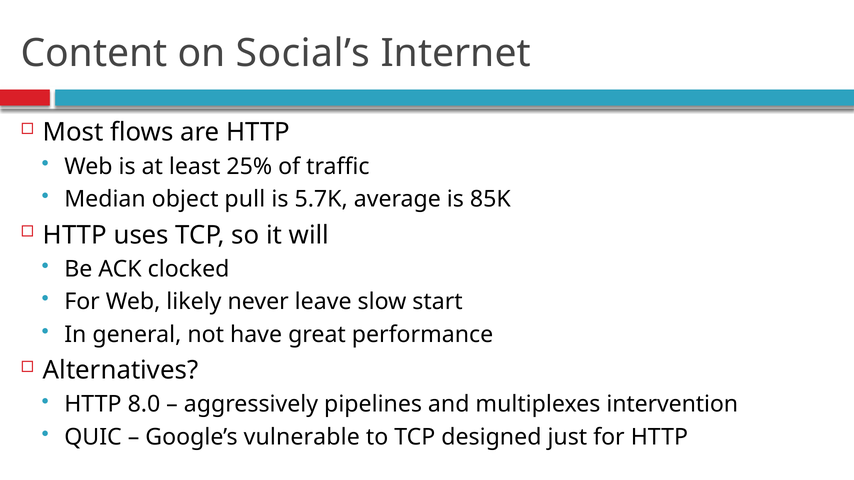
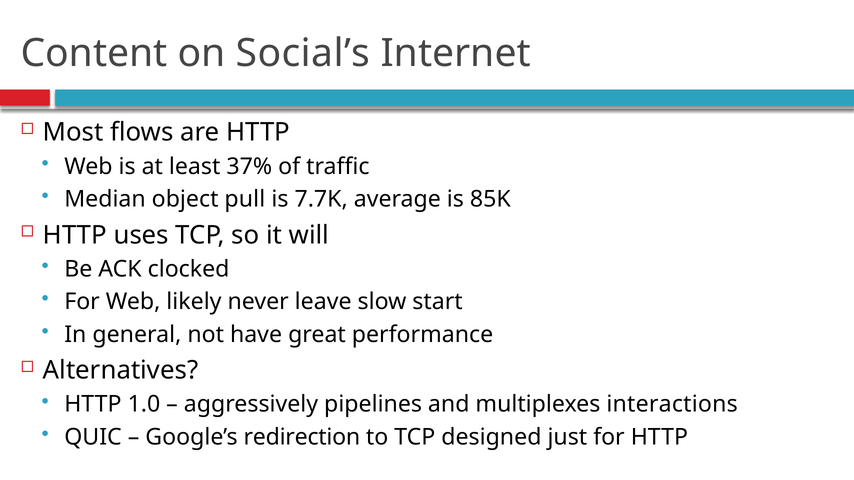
25%: 25% -> 37% (249, 167)
5.7K: 5.7K -> 7.7K (321, 199)
8.0: 8.0 -> 1.0 (144, 405)
intervention: intervention -> interactions (672, 405)
vulnerable: vulnerable -> redirection (302, 437)
